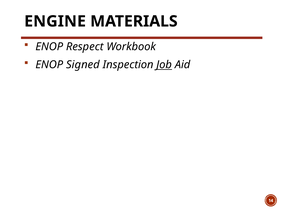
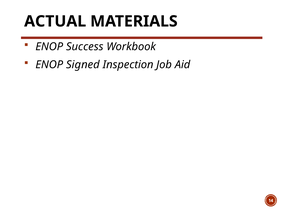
ENGINE: ENGINE -> ACTUAL (55, 21)
Respect: Respect -> Success (85, 47)
Job underline: present -> none (164, 65)
